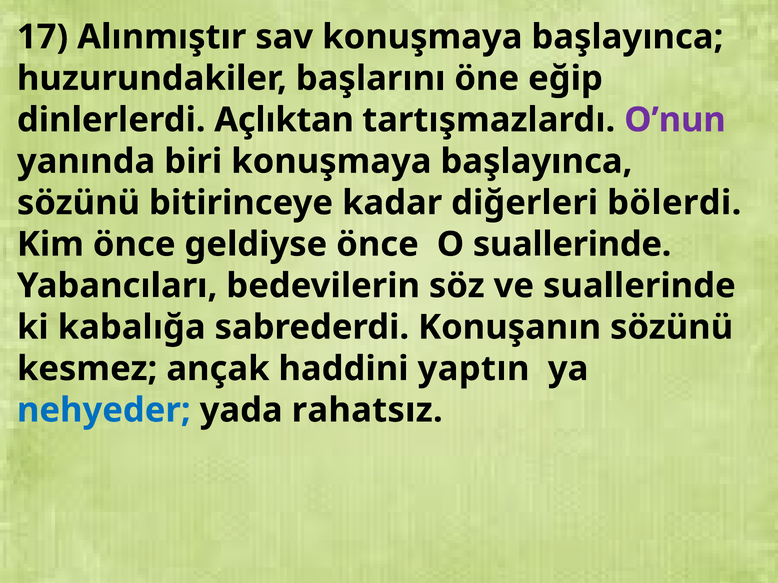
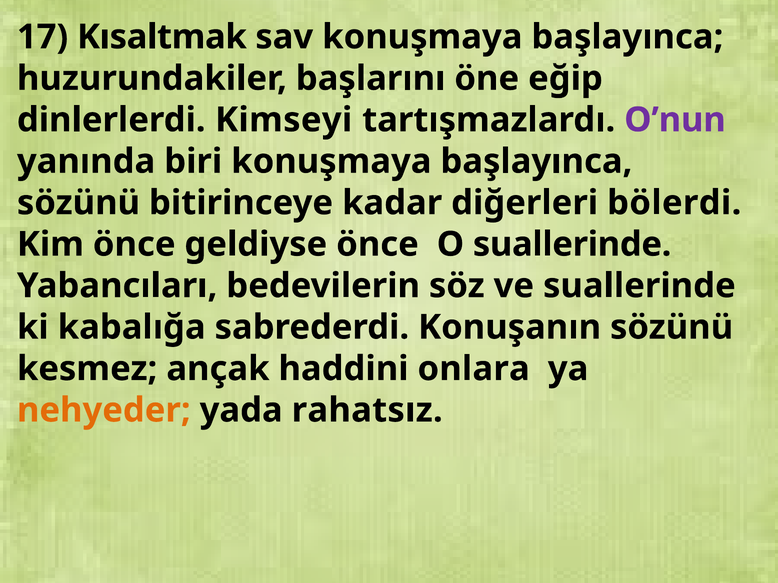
Alınmıştır: Alınmıştır -> Kısaltmak (162, 37)
Açlıktan: Açlıktan -> Kimseyi (284, 120)
yaptın: yaptın -> onlara (474, 369)
nehyeder colour: blue -> orange (104, 411)
